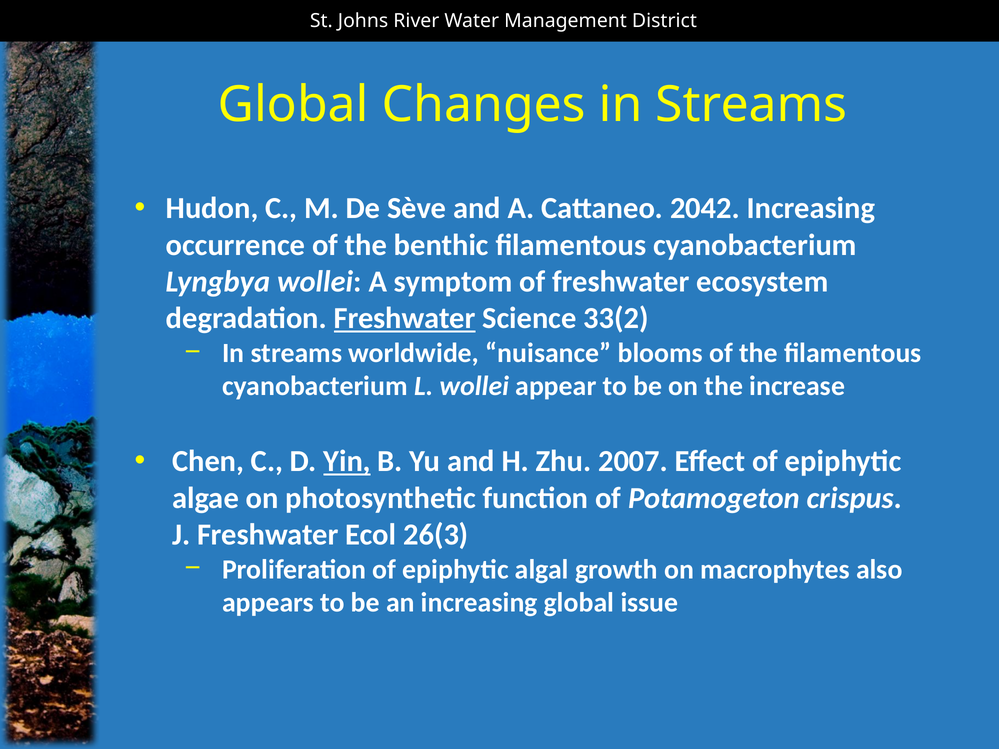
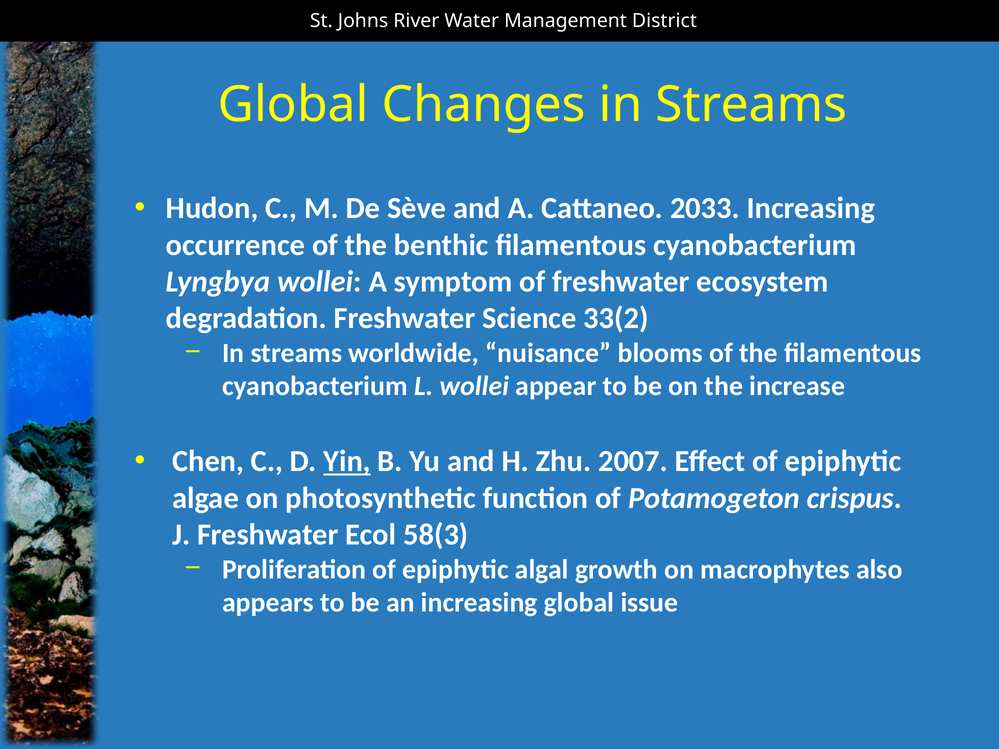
2042: 2042 -> 2033 (705, 208)
Freshwater underline: present -> none (405, 318)
26(3: 26(3 -> 58(3 (436, 535)
